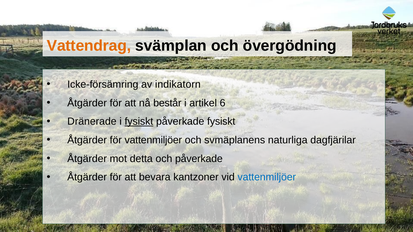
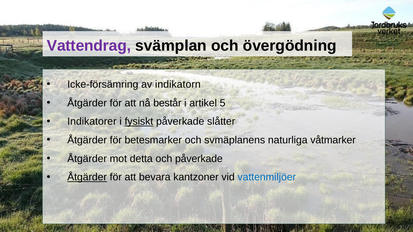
Vattendrag colour: orange -> purple (89, 46)
6: 6 -> 5 (223, 103)
Dränerade: Dränerade -> Indikatorer (92, 122)
påverkade fysiskt: fysiskt -> slåtter (221, 122)
för vattenmiljöer: vattenmiljöer -> betesmarker (153, 140)
dagfjärilar: dagfjärilar -> våtmarker (333, 140)
Åtgärder underline: none -> present (87, 177)
